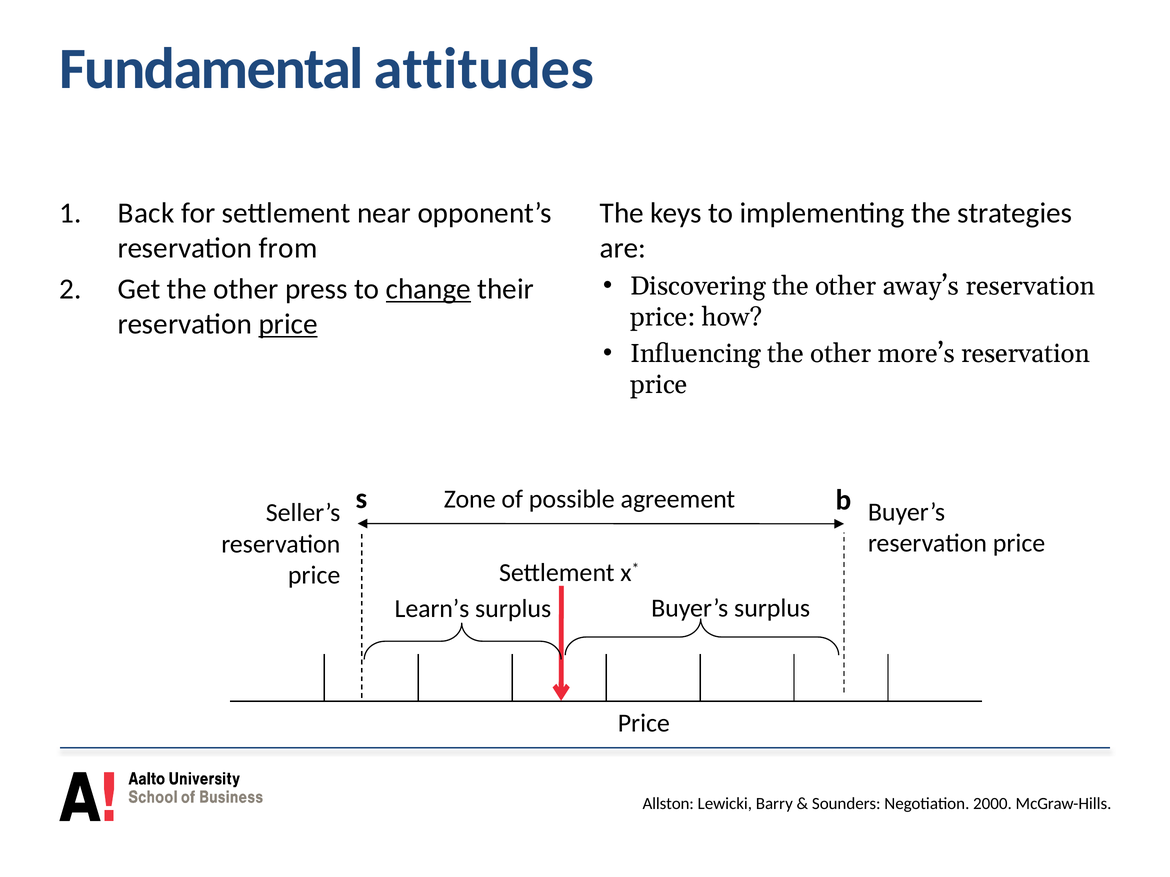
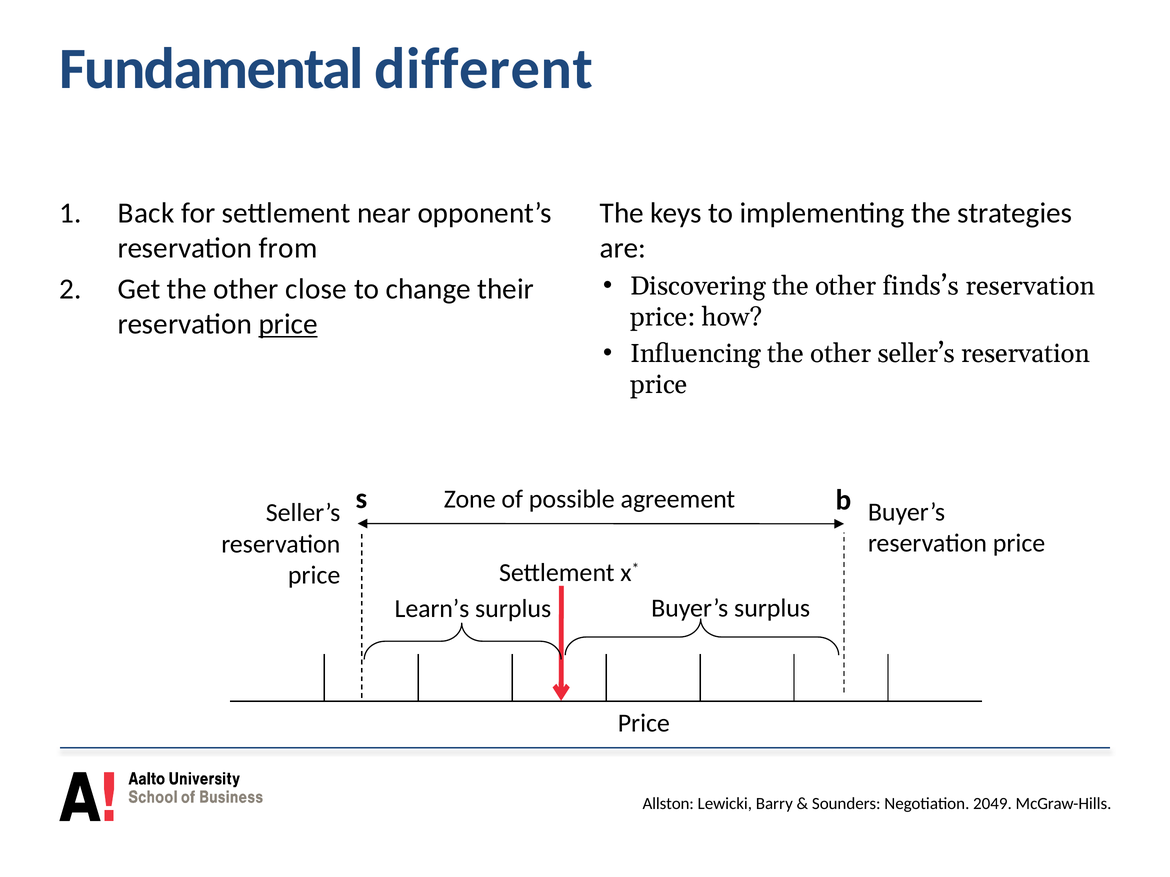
attitudes: attitudes -> different (483, 69)
away’s: away’s -> finds’s (921, 286)
press: press -> close (316, 289)
change underline: present -> none (428, 289)
other more’s: more’s -> seller’s (916, 354)
2000: 2000 -> 2049 (992, 804)
